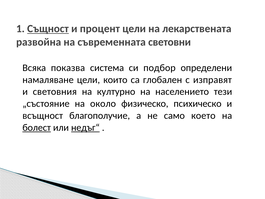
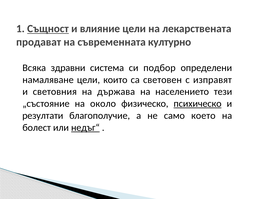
процент: процент -> влияние (100, 29)
развойна: развойна -> продават (39, 42)
световни: световни -> културно (170, 42)
показва: показва -> здравни (68, 68)
глобален: глобален -> световен (162, 80)
културно: културно -> държава (116, 92)
психическо underline: none -> present (198, 104)
всъщност: всъщност -> резултати (43, 115)
болест underline: present -> none (37, 127)
